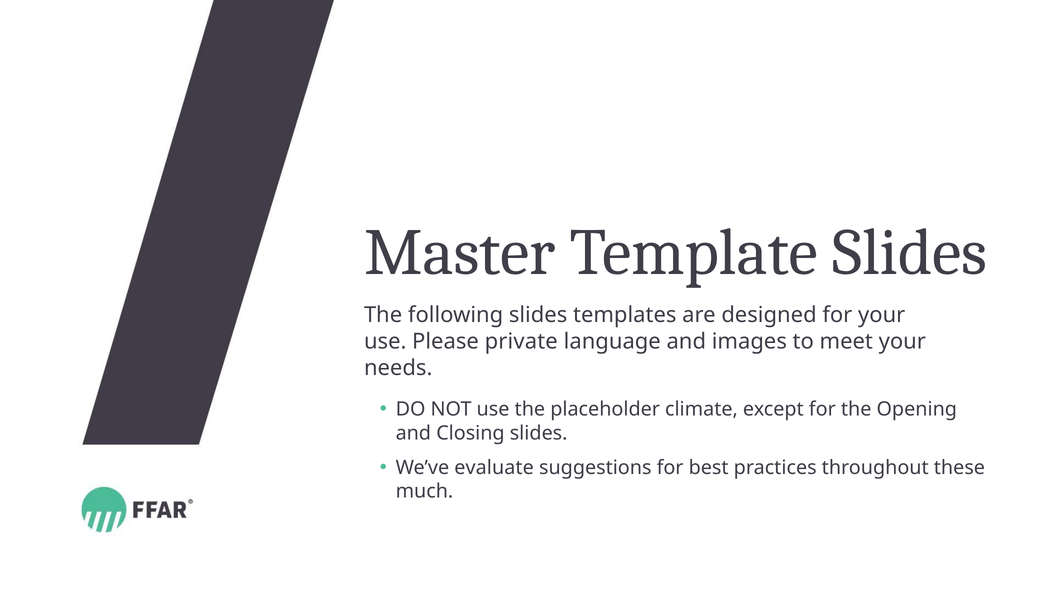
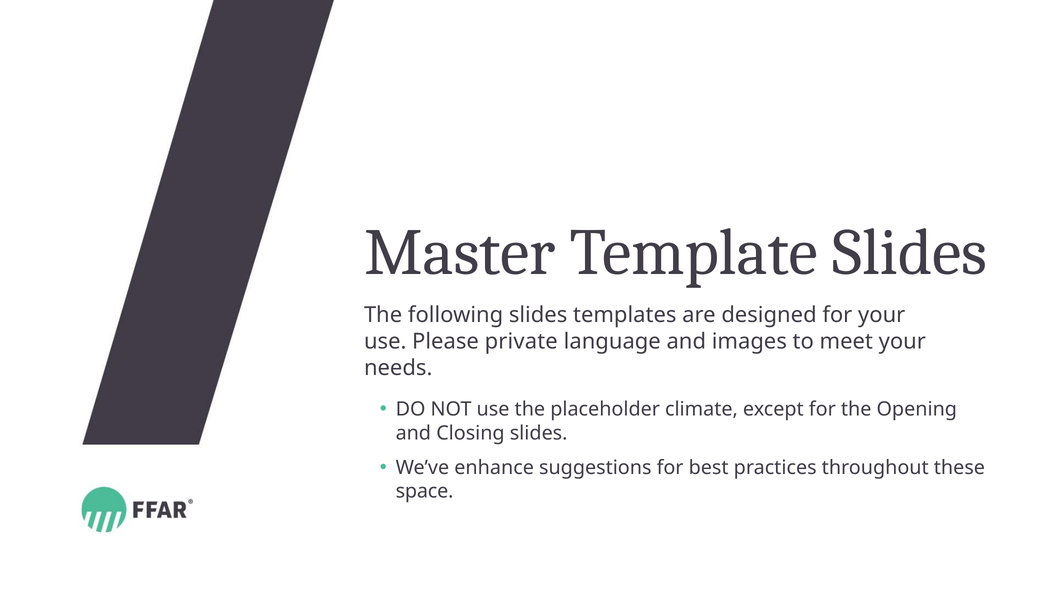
evaluate: evaluate -> enhance (494, 468)
much: much -> space (425, 492)
